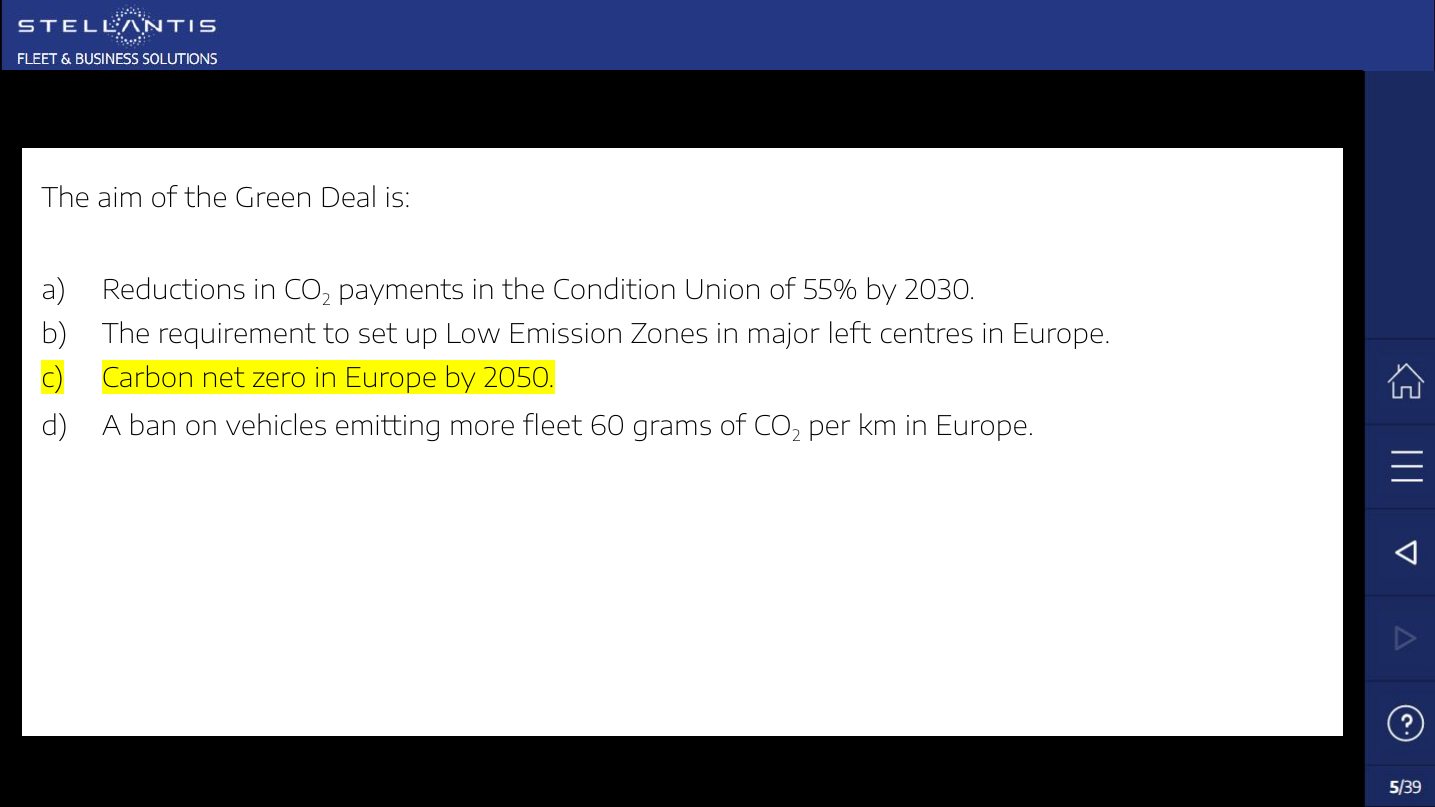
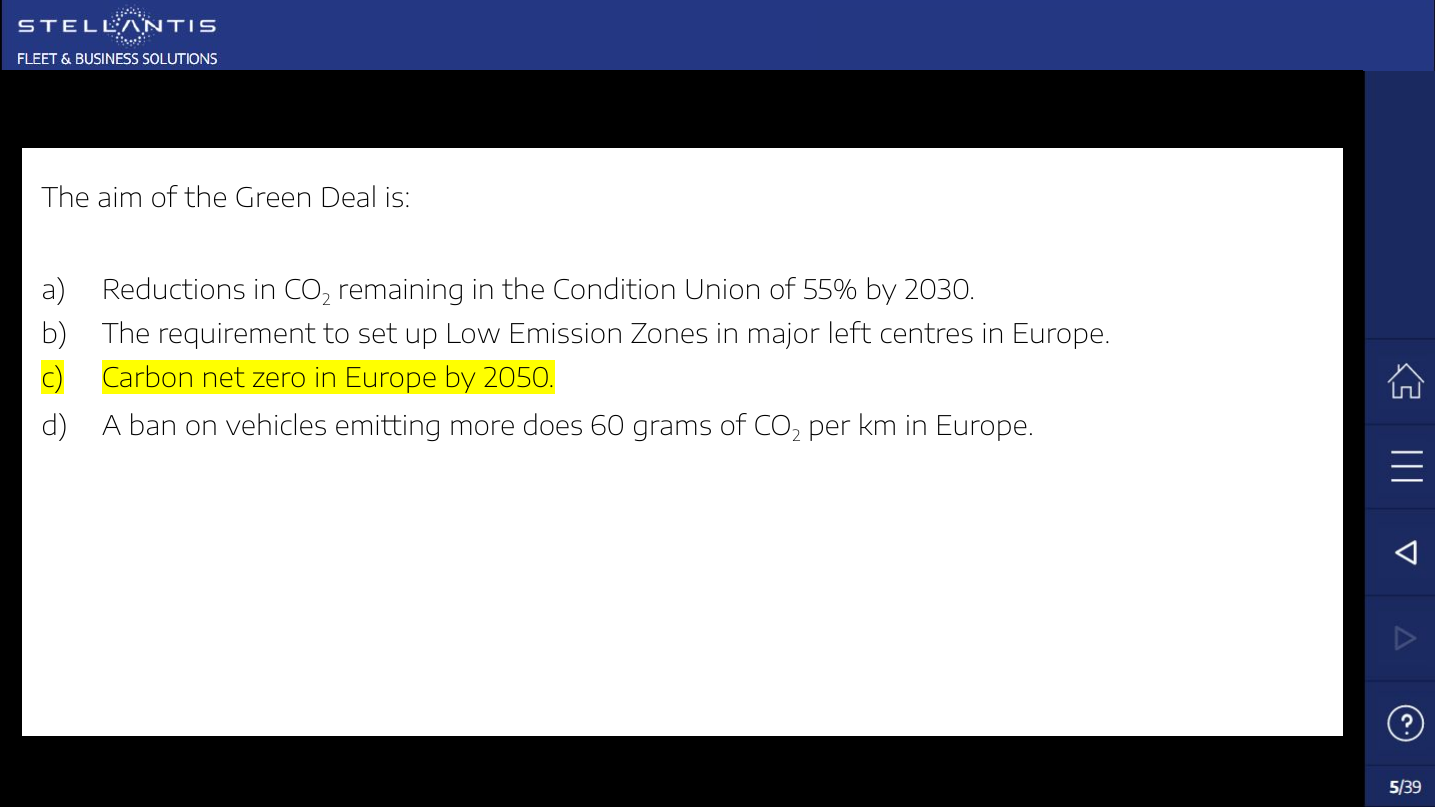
payments: payments -> remaining (401, 290)
fleet: fleet -> does (553, 426)
